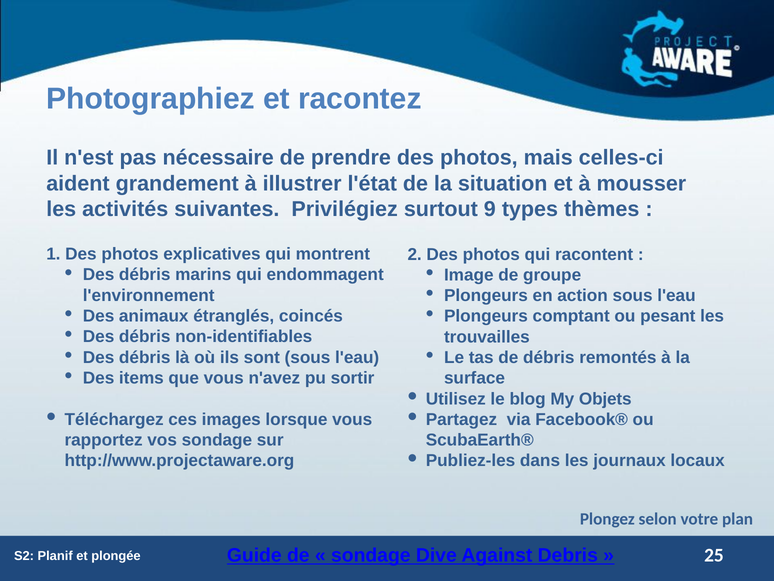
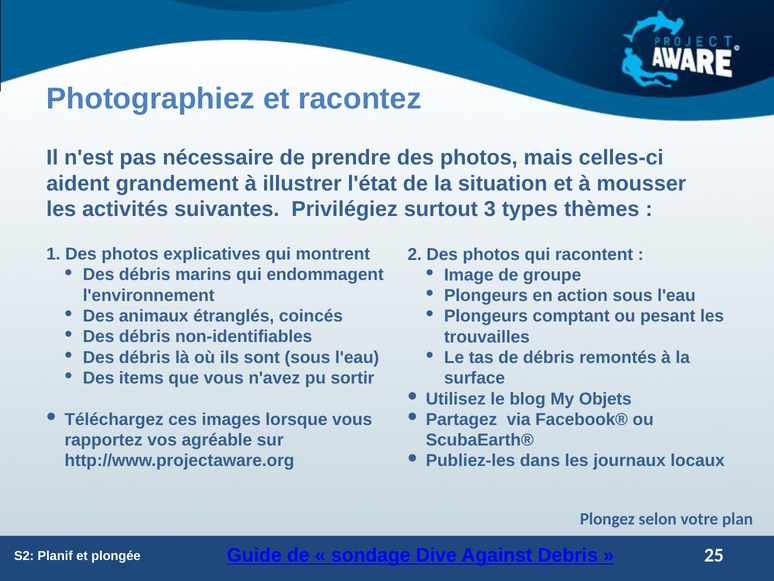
9: 9 -> 3 (490, 209)
vos sondage: sondage -> agréable (217, 440)
